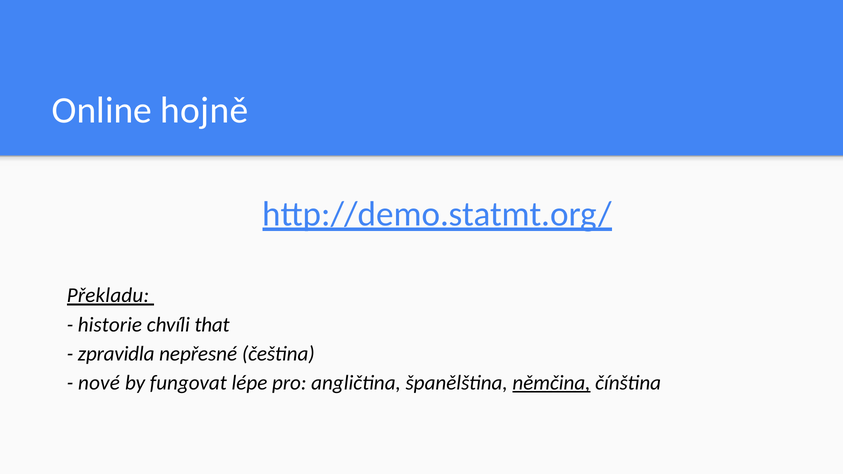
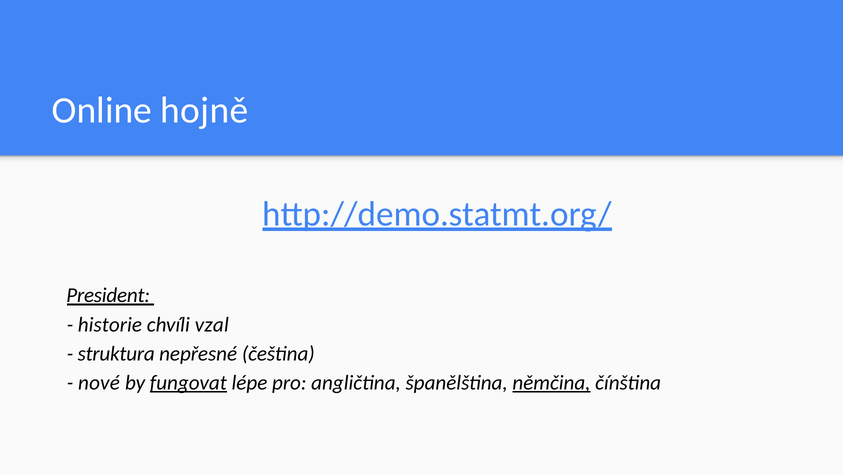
Překladu: Překladu -> President (108, 296)
that: that -> vzal (212, 325)
zpravidla: zpravidla -> struktura (116, 354)
fungovat underline: none -> present (188, 383)
